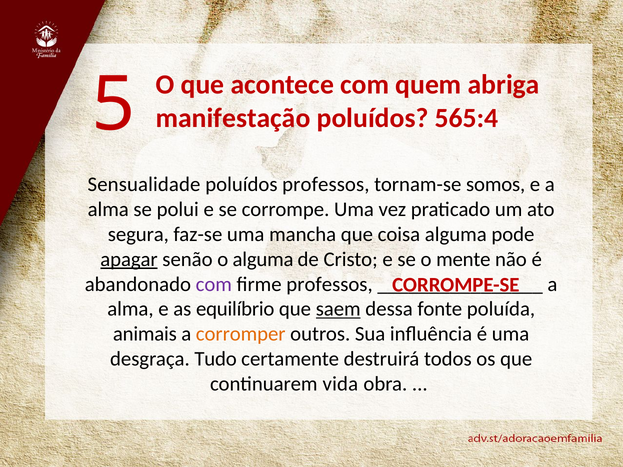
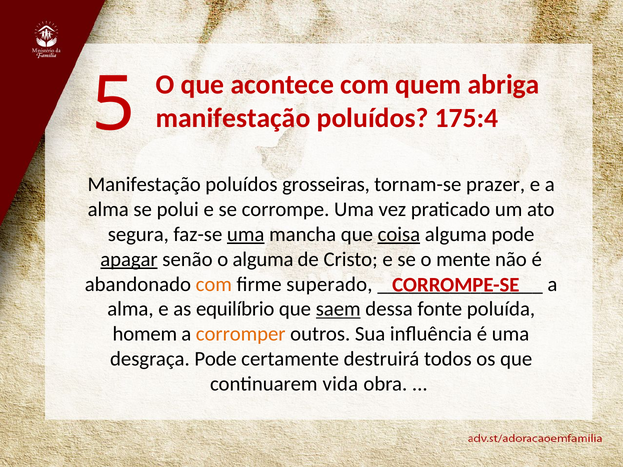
565:4: 565:4 -> 175:4 (467, 118)
Sensualidade: Sensualidade -> Manifestação (144, 185)
poluídos professos: professos -> grosseiras (326, 185)
somos: somos -> prazer (496, 185)
uma underline: none -> present (246, 234)
coisa underline: none -> present (399, 234)
com colour: purple -> orange (214, 284)
firme professos: professos -> superado (329, 284)
animais: animais -> homem (145, 334)
desgraça Tudo: Tudo -> Pode (216, 359)
